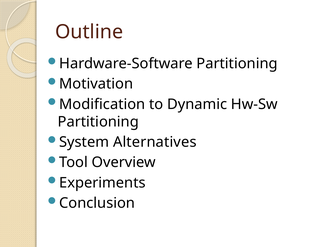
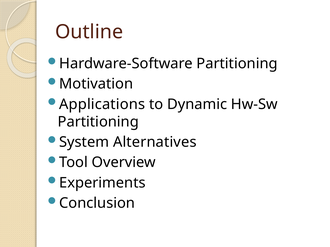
Modification: Modification -> Applications (102, 104)
